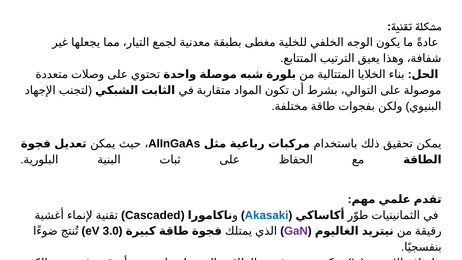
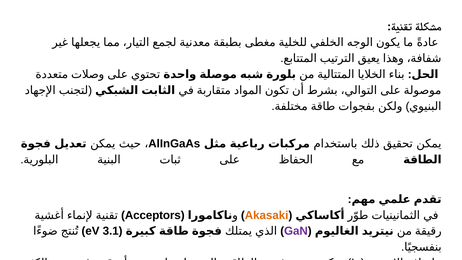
Cascaded: Cascaded -> Acceptors (153, 215)
Akasaki colour: blue -> orange (267, 215)
3.0: 3.0 -> 3.1 (111, 231)
